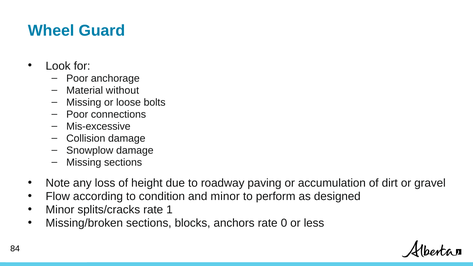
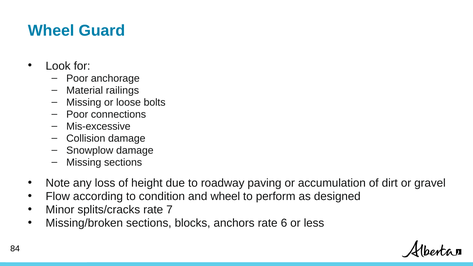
without: without -> railings (122, 91)
and minor: minor -> wheel (225, 196)
1: 1 -> 7 (170, 210)
0: 0 -> 6 (284, 223)
